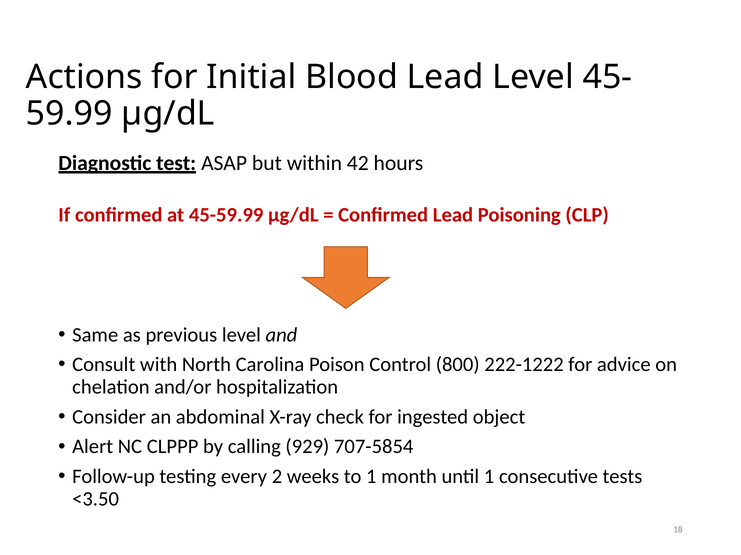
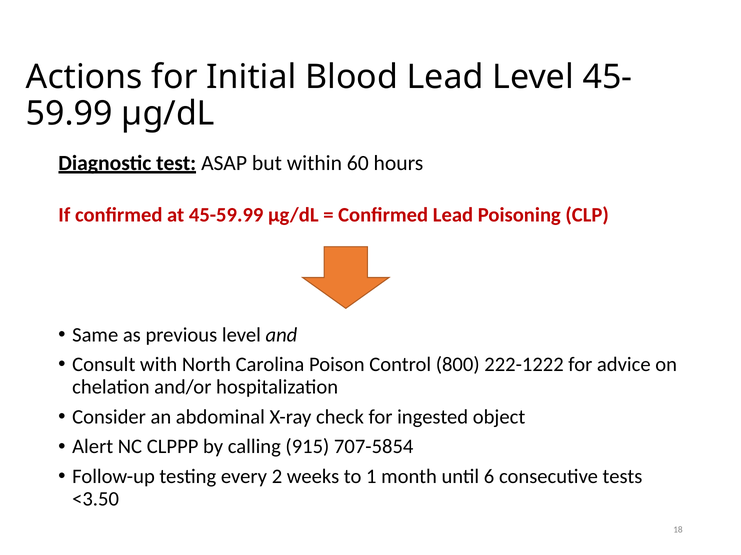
42: 42 -> 60 (358, 163)
929: 929 -> 915 (307, 447)
until 1: 1 -> 6 (489, 477)
